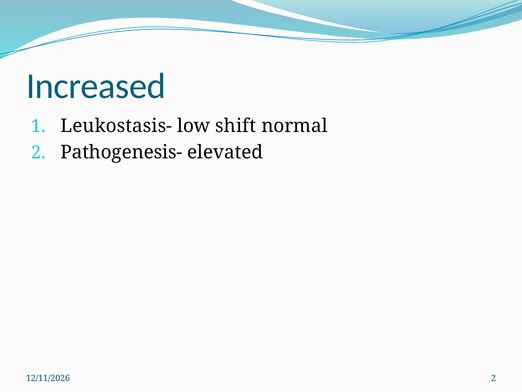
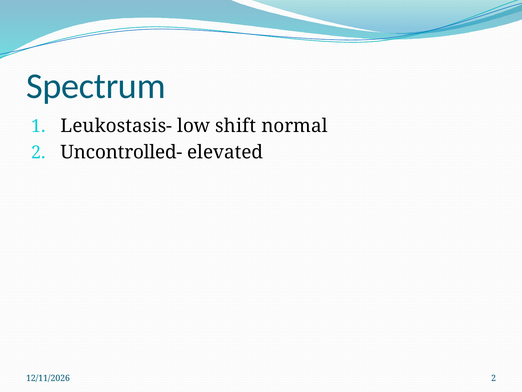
Increased: Increased -> Spectrum (96, 86)
Pathogenesis-: Pathogenesis- -> Uncontrolled- (122, 152)
